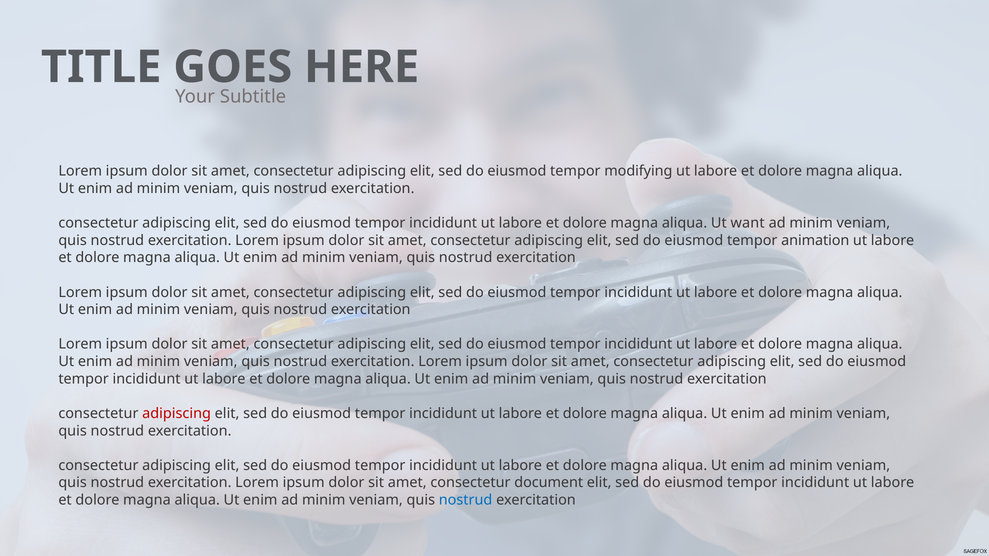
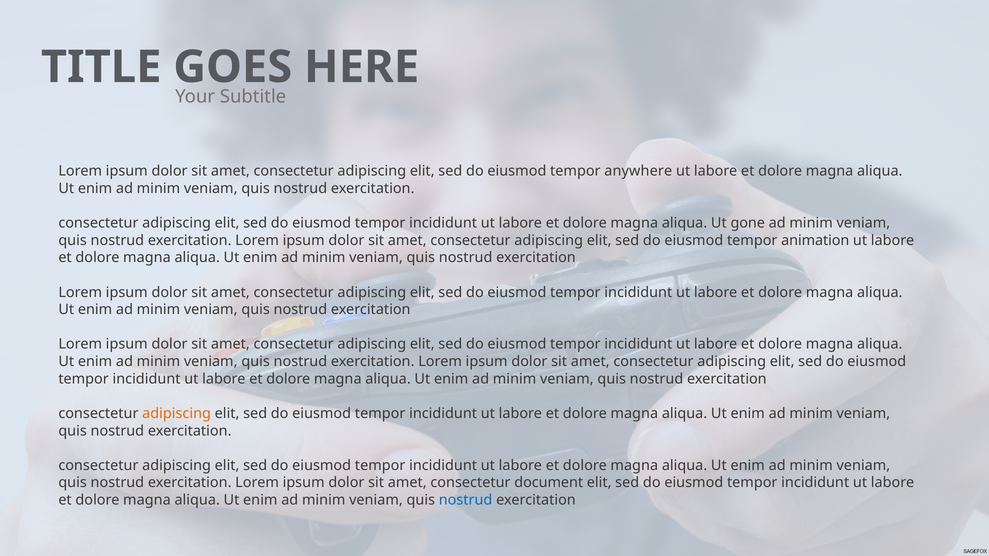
modifying: modifying -> anywhere (638, 171)
want: want -> gone (748, 223)
adipiscing colour: red -> orange (177, 414)
